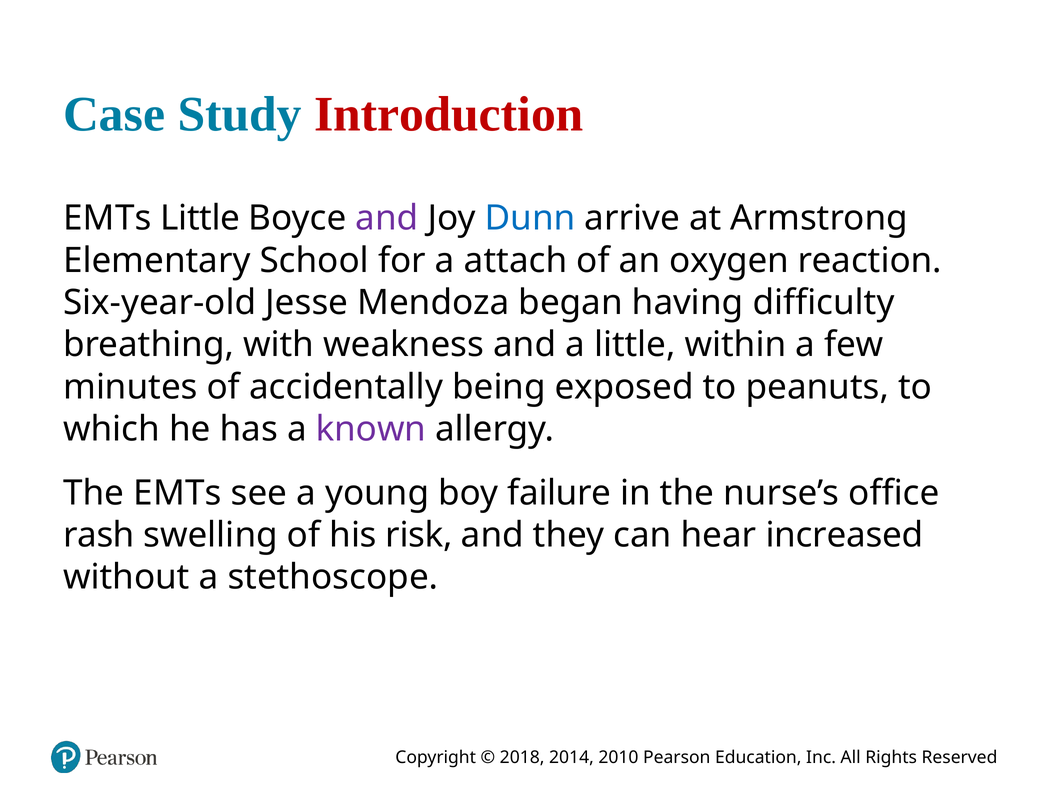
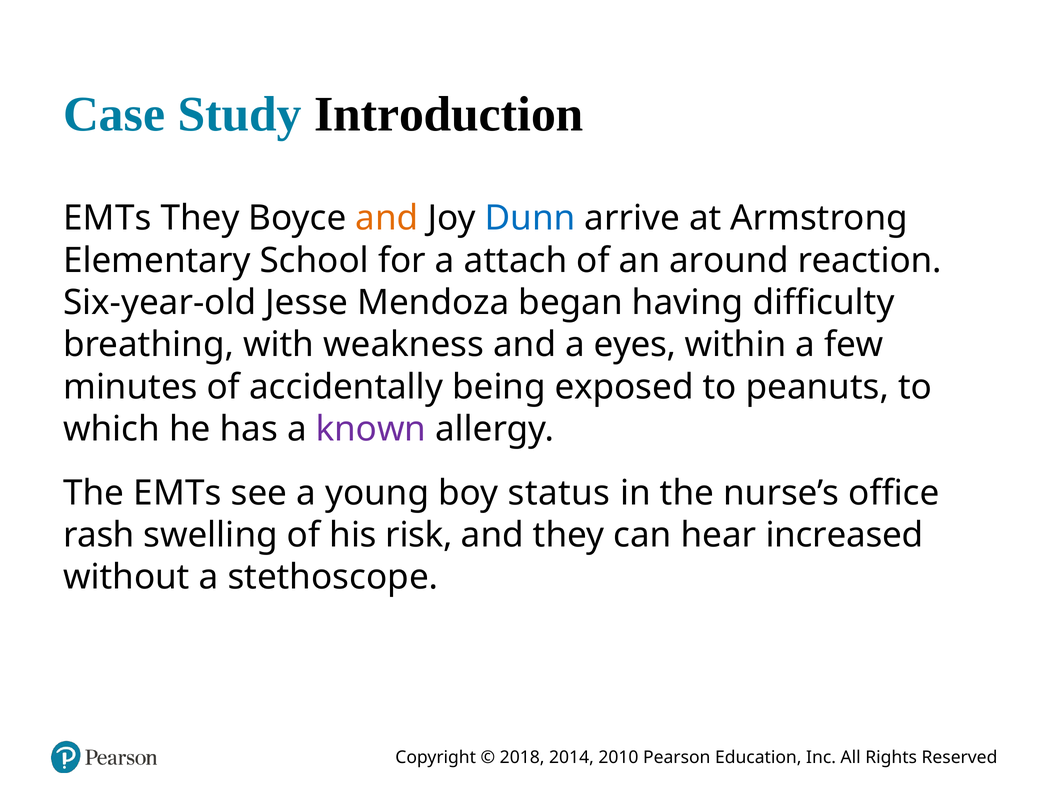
Introduction colour: red -> black (449, 114)
s Little: Little -> They (200, 218)
and colour: purple -> orange (387, 218)
oxygen: oxygen -> around (729, 260)
a little: little -> eyes (635, 345)
failure: failure -> status (559, 493)
